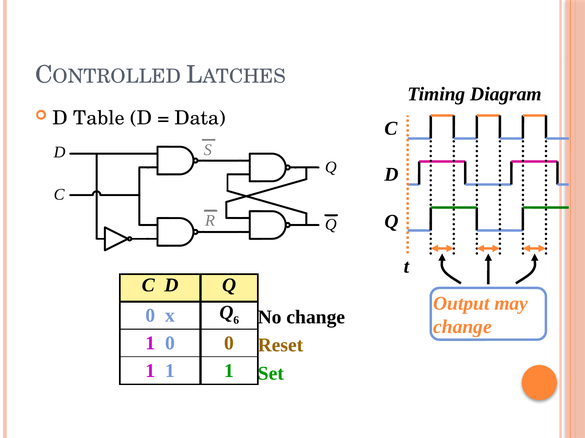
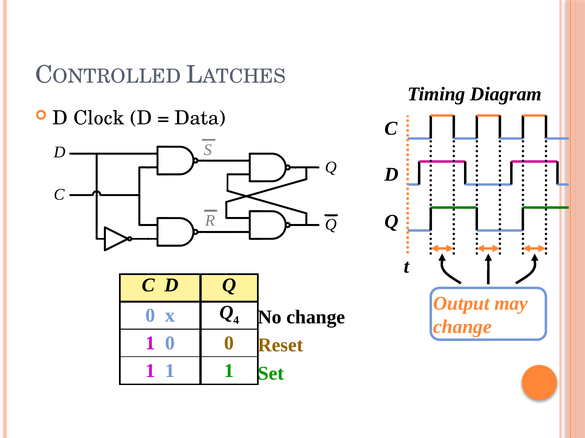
Table: Table -> Clock (99, 118)
6: 6 -> 4 (236, 321)
